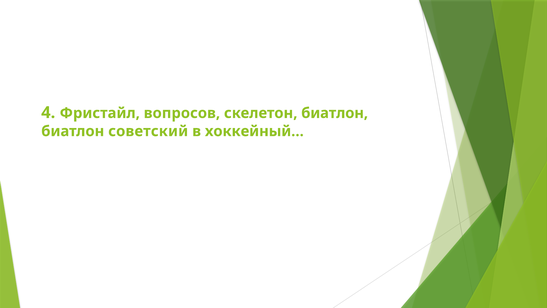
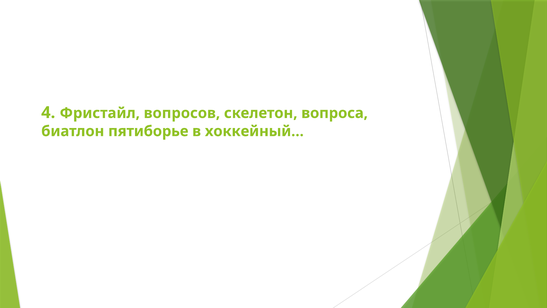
скелетон биатлон: биатлон -> вопроса (335, 113)
советский: советский -> пятиборье (148, 131)
